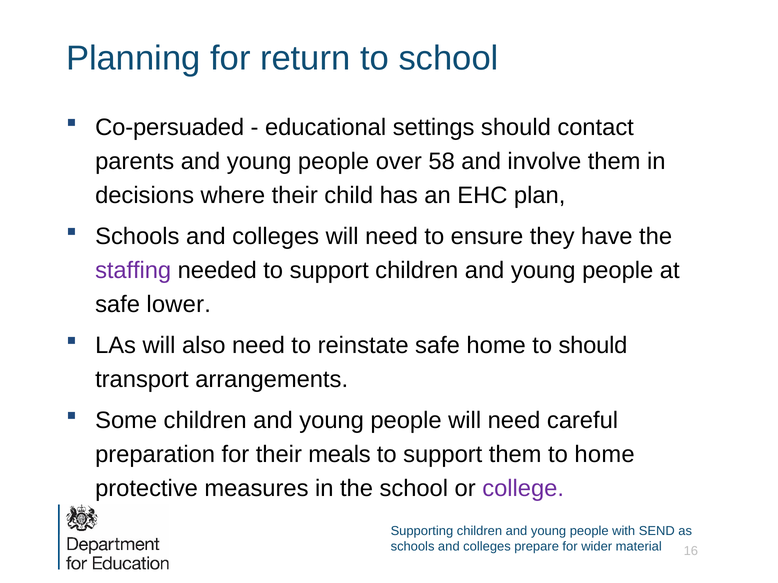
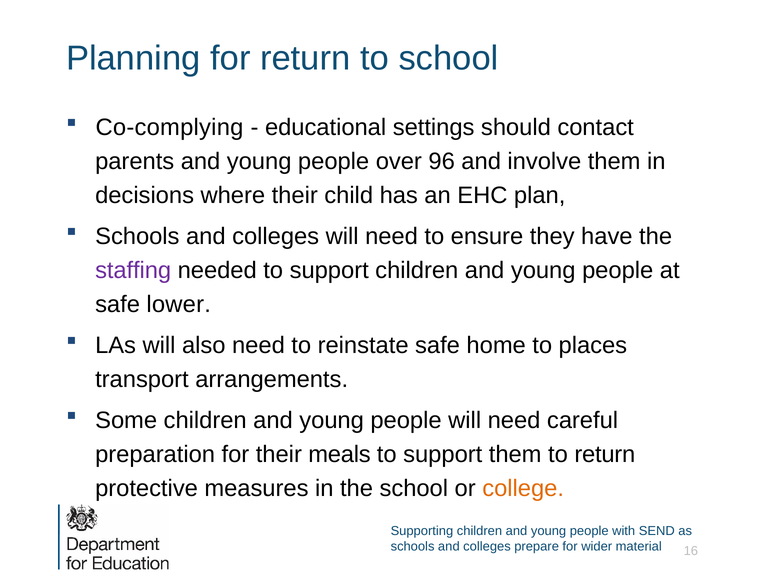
Co-persuaded: Co-persuaded -> Co-complying (169, 127)
58: 58 -> 96 (442, 162)
to should: should -> places (593, 346)
to home: home -> return (605, 455)
college colour: purple -> orange (523, 489)
